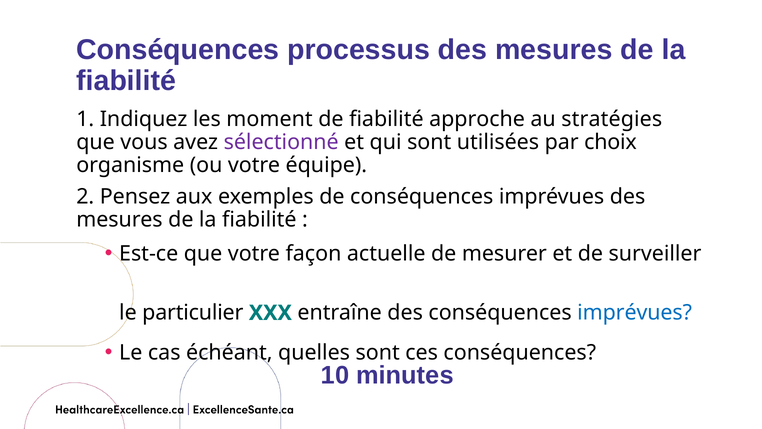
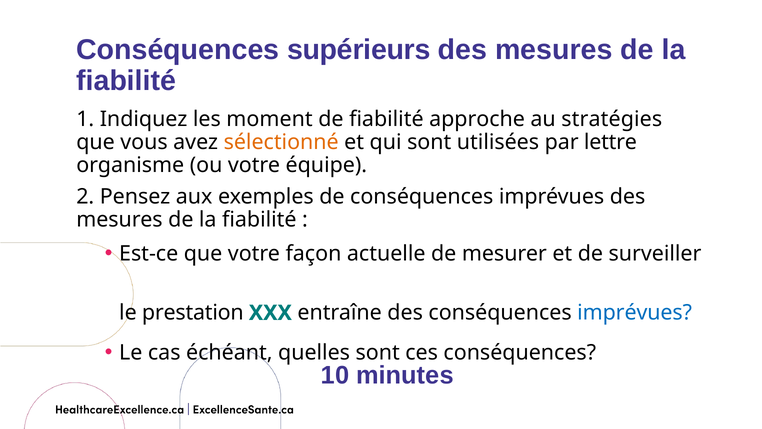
processus: processus -> supérieurs (359, 50)
sélectionné colour: purple -> orange (281, 142)
choix: choix -> lettre (610, 142)
particulier: particulier -> prestation (193, 313)
